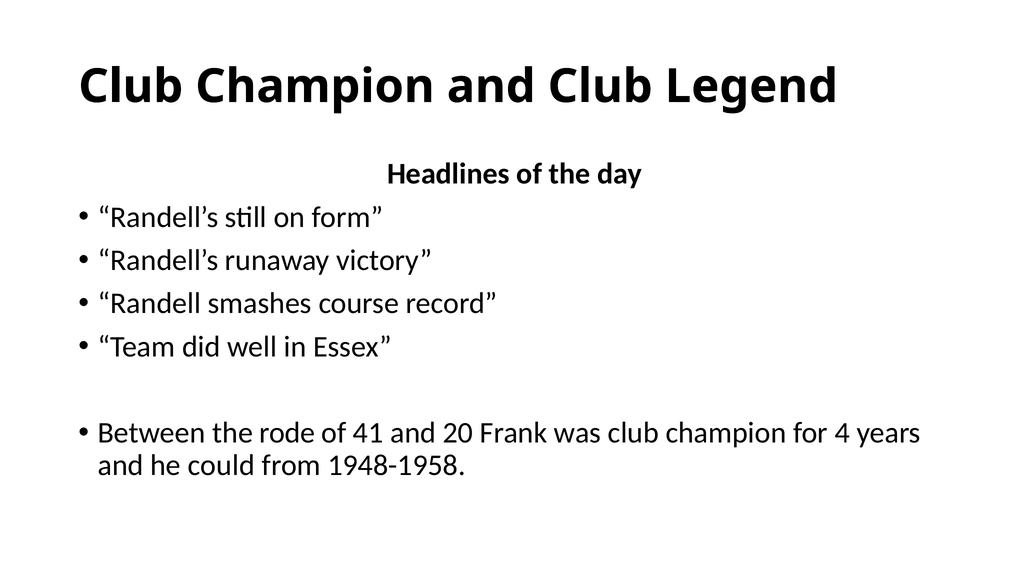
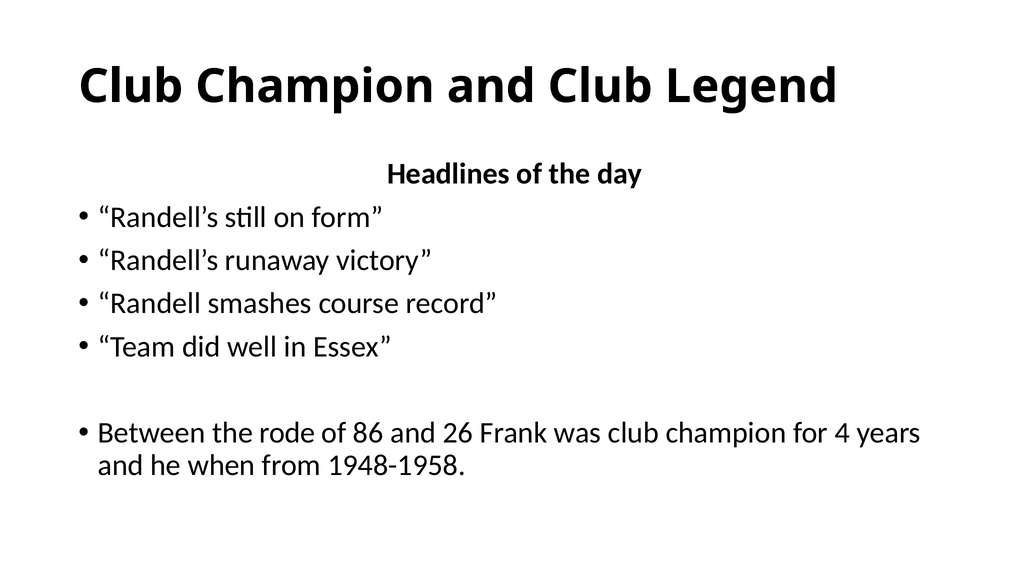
41: 41 -> 86 (368, 433)
20: 20 -> 26 (458, 433)
could: could -> when (221, 465)
